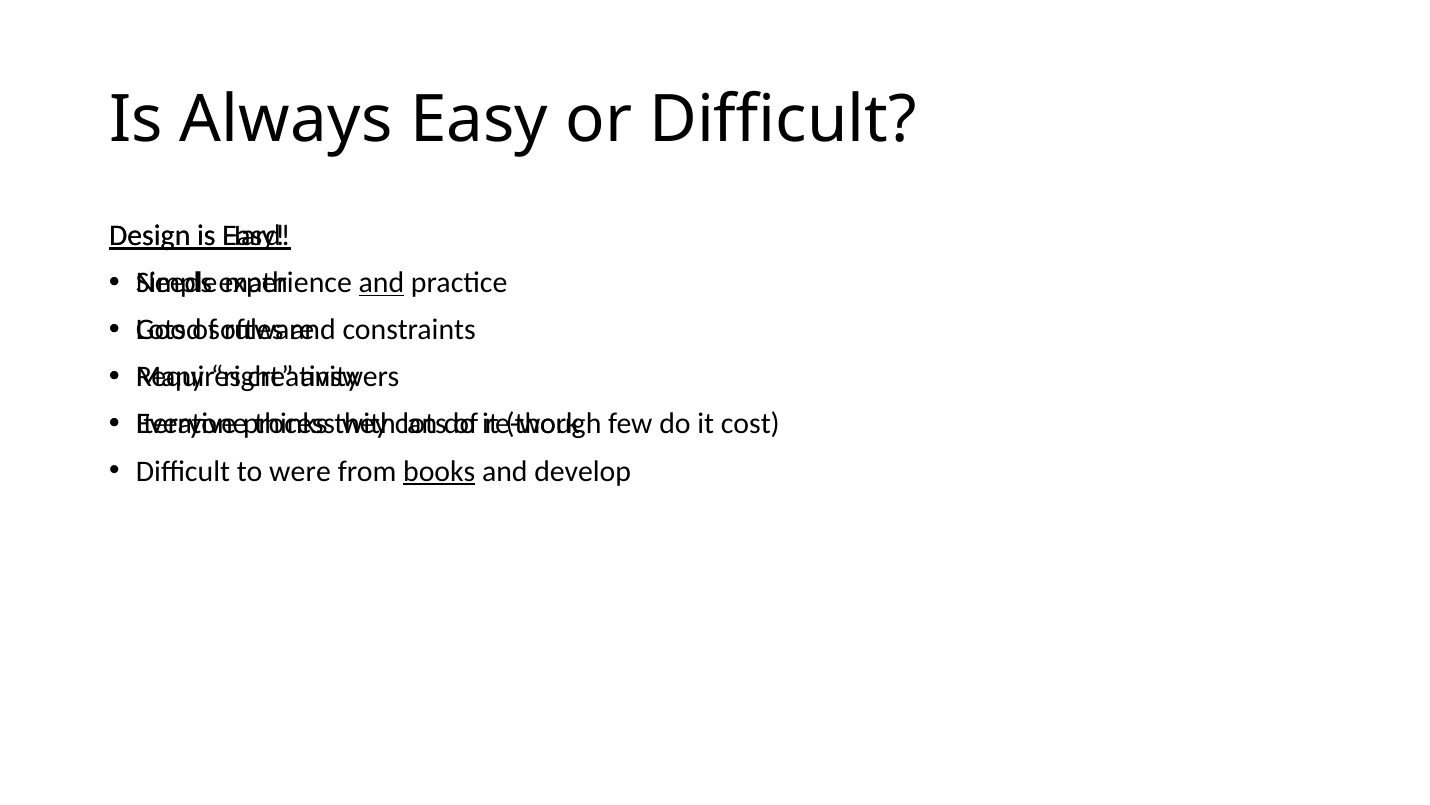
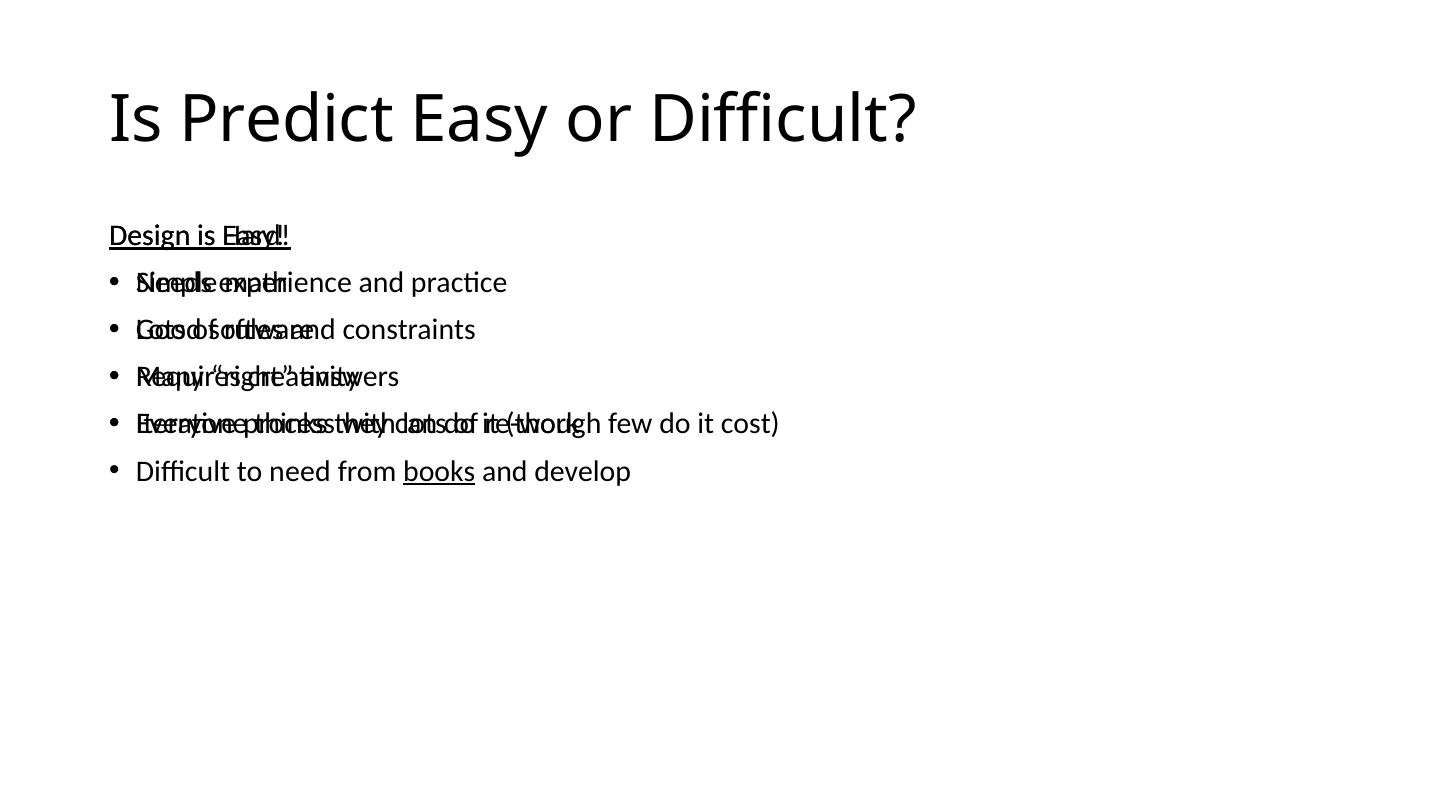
Always: Always -> Predict (287, 120)
and underline: present -> none (381, 282)
were: were -> need (300, 471)
